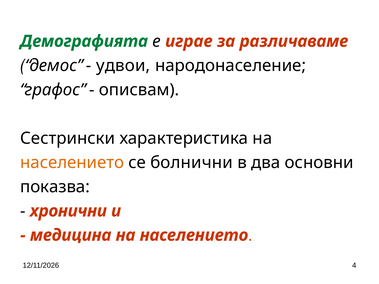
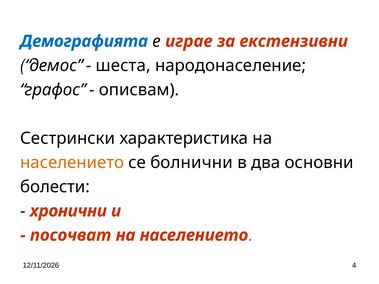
Демографията colour: green -> blue (84, 41)
различаваме: различаваме -> екстензивни (294, 41)
удвои: удвои -> шеста (123, 66)
показва: показва -> болести (55, 187)
медицина: медицина -> посочват (71, 235)
